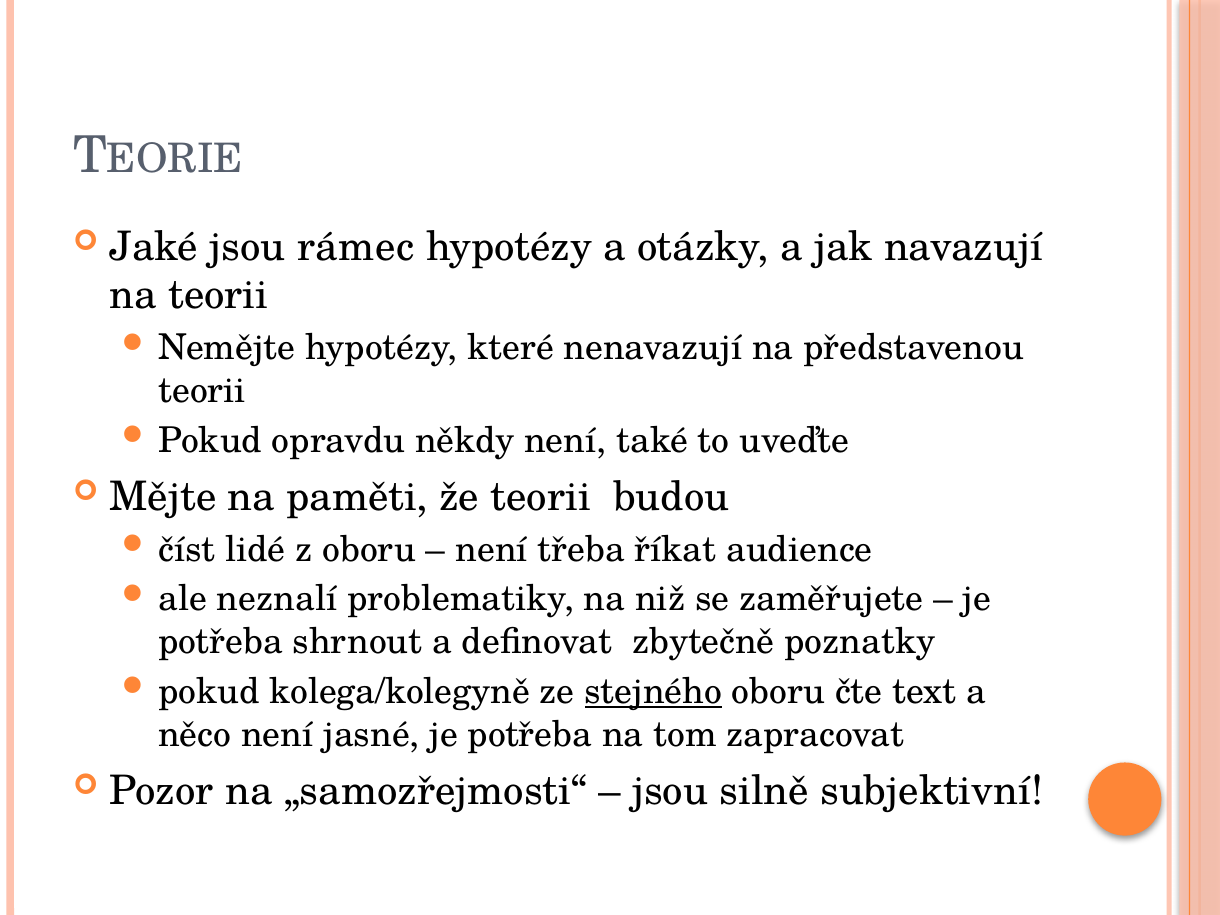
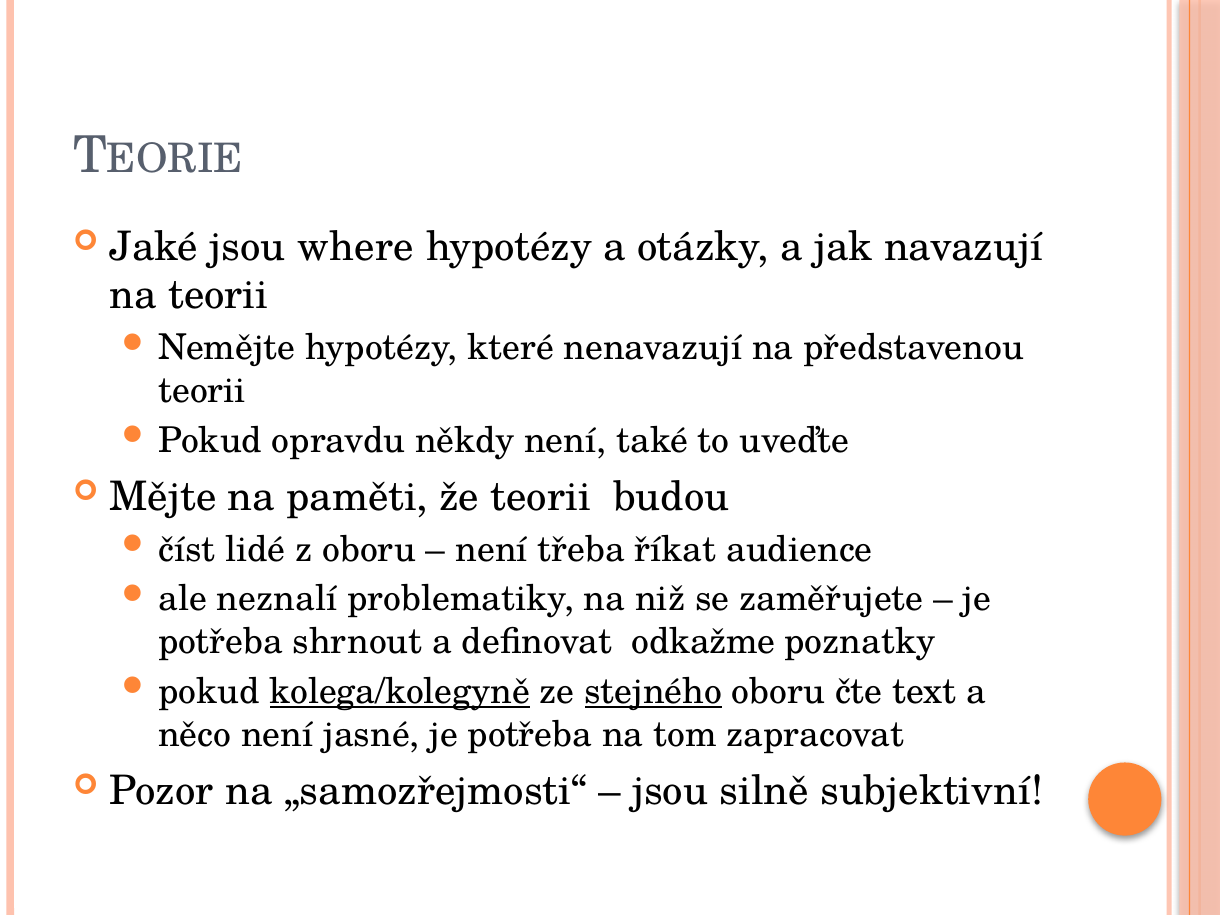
rámec: rámec -> where (356, 247)
zbytečně: zbytečně -> odkažme (704, 642)
kolega/kolegyně underline: none -> present (400, 692)
